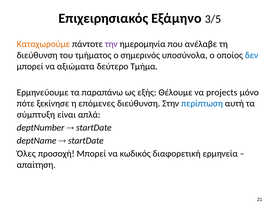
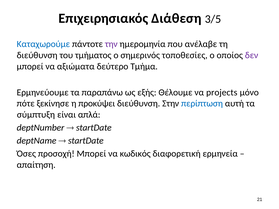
Εξάμηνο: Εξάμηνο -> Διάθεση (176, 18)
Καταχωρούμε colour: orange -> blue (43, 44)
υποσύνολα: υποσύνολα -> τοποθεσίες (185, 55)
δεν colour: blue -> purple (252, 55)
επόμενες: επόμενες -> προκύψει (97, 104)
Όλες: Όλες -> Όσες (26, 154)
